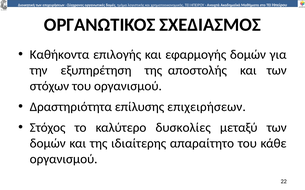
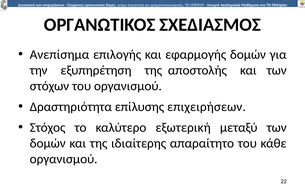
Καθήκοντα: Καθήκοντα -> Ανεπίσηµα (60, 55)
δυσκολίες: δυσκολίες -> εξωτερική (183, 128)
